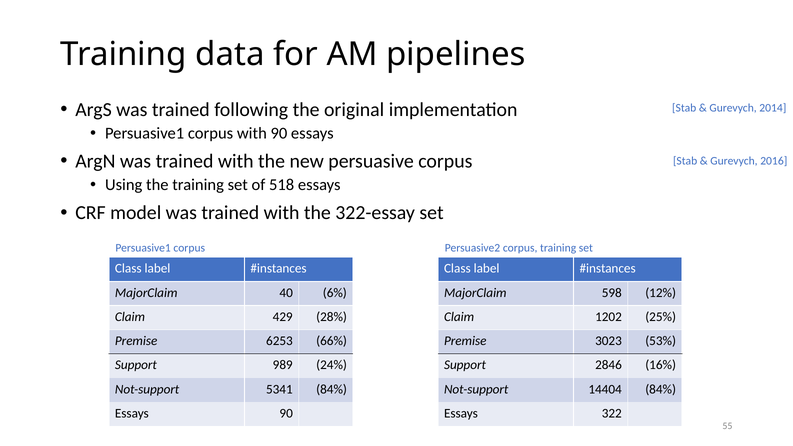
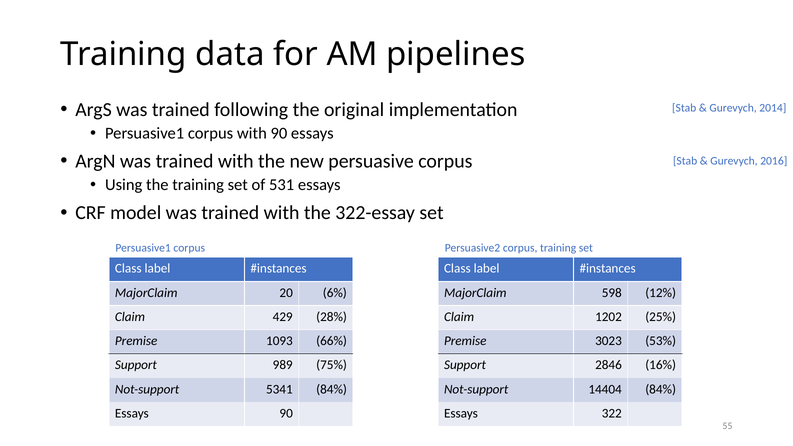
518: 518 -> 531 (282, 185)
40: 40 -> 20 (286, 293)
6253: 6253 -> 1093 (279, 341)
24%: 24% -> 75% (332, 365)
